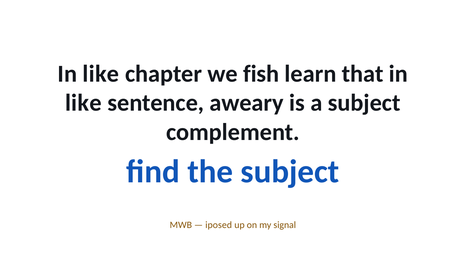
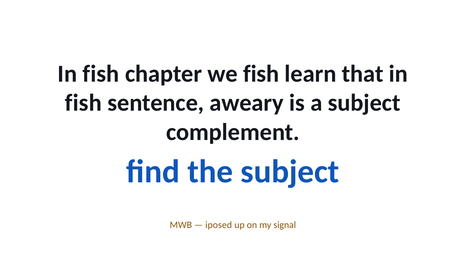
like: like -> fish (101, 74)
like: like -> fish (83, 103)
